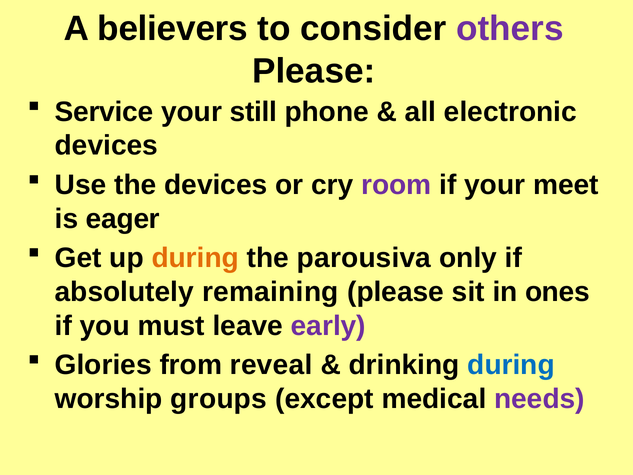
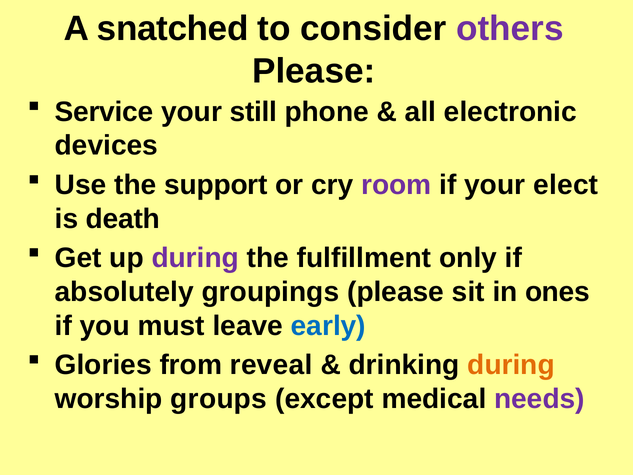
believers: believers -> snatched (173, 29)
the devices: devices -> support (216, 185)
meet: meet -> elect (566, 185)
eager: eager -> death (123, 219)
during colour: orange -> purple (195, 258)
parousiva: parousiva -> fulfillment (364, 258)
remaining: remaining -> groupings (270, 292)
early colour: purple -> blue (328, 326)
during colour: blue -> orange (511, 365)
